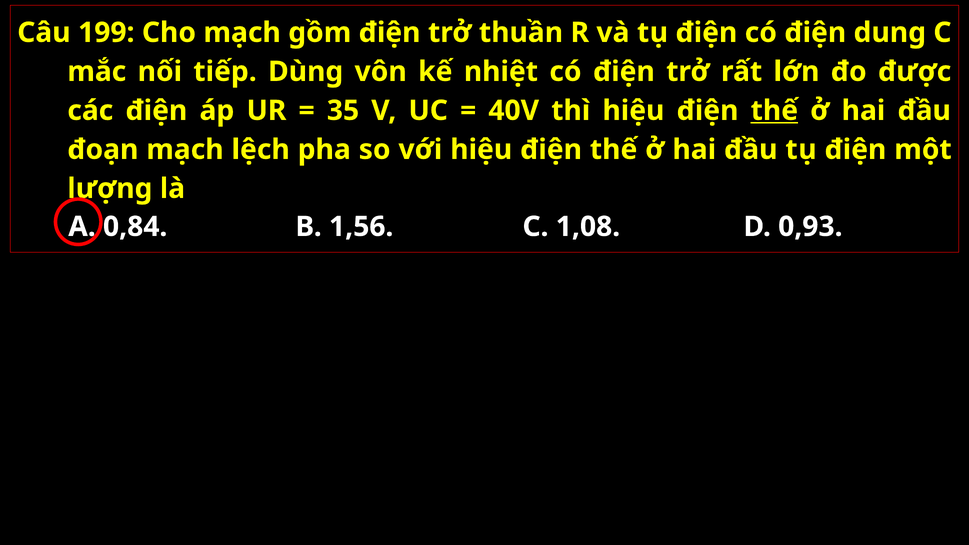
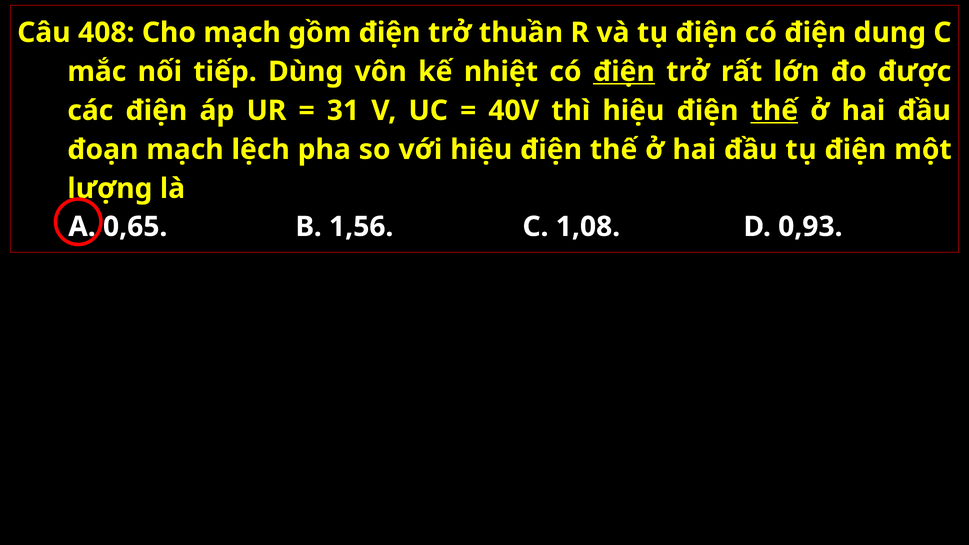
199: 199 -> 408 (106, 33)
điện underline: none -> present (624, 72)
35: 35 -> 31 (343, 111)
0,84: 0,84 -> 0,65 (135, 227)
